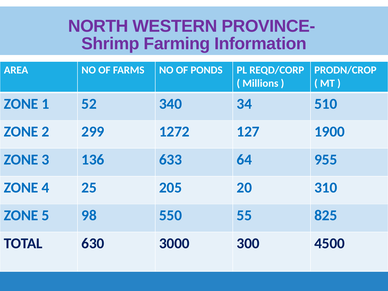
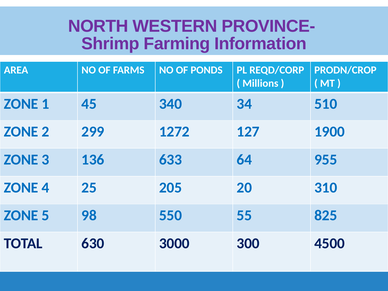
52: 52 -> 45 (89, 104)
